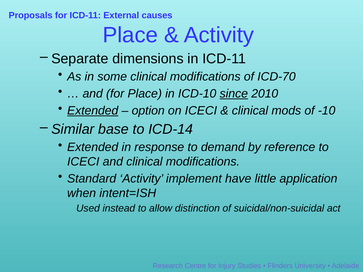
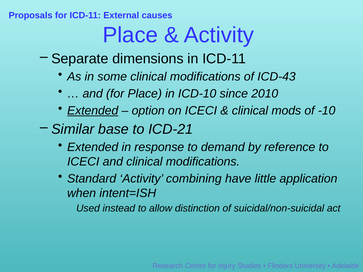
ICD-70: ICD-70 -> ICD-43 (277, 77)
since underline: present -> none (234, 94)
ICD-14: ICD-14 -> ICD-21 (171, 129)
implement: implement -> combining (194, 179)
